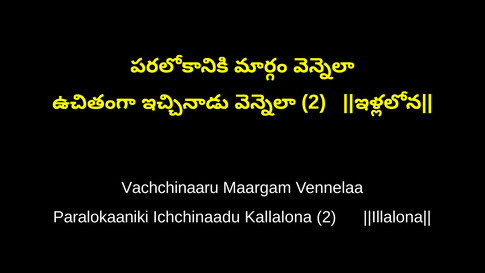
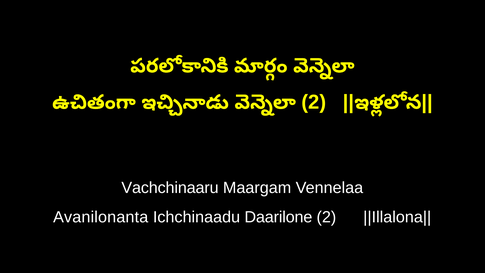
Paralokaaniki: Paralokaaniki -> Avanilonanta (101, 217)
Kallalona: Kallalona -> Daarilone (278, 217)
